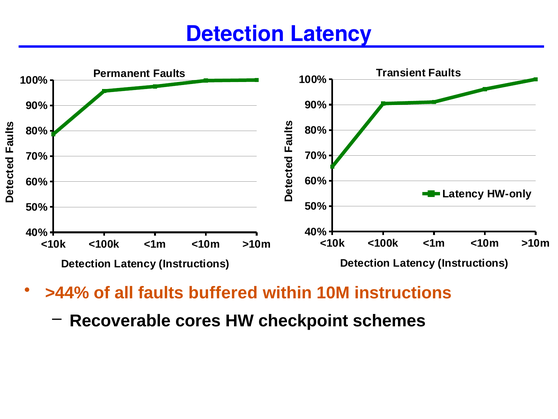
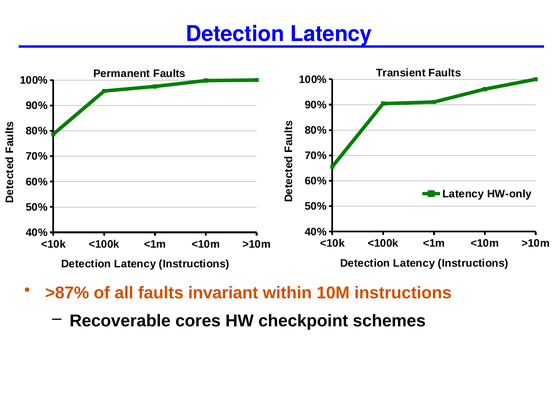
>44%: >44% -> >87% (67, 293)
buffered: buffered -> invariant (223, 293)
